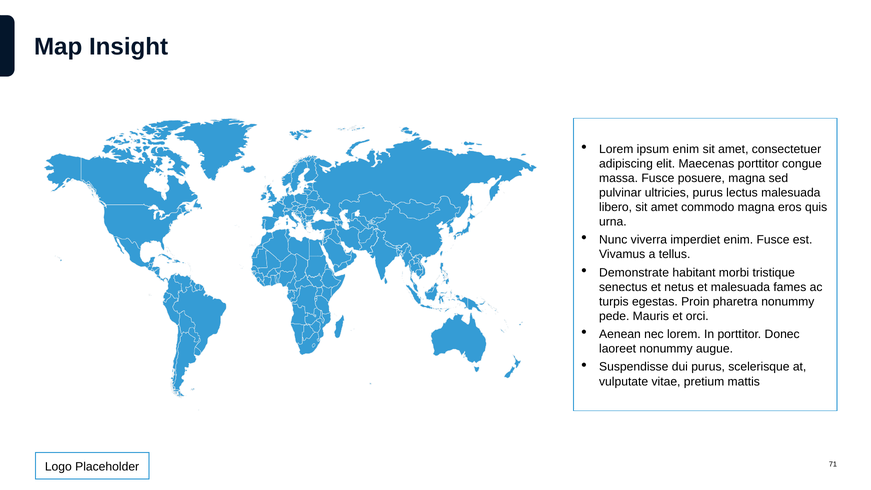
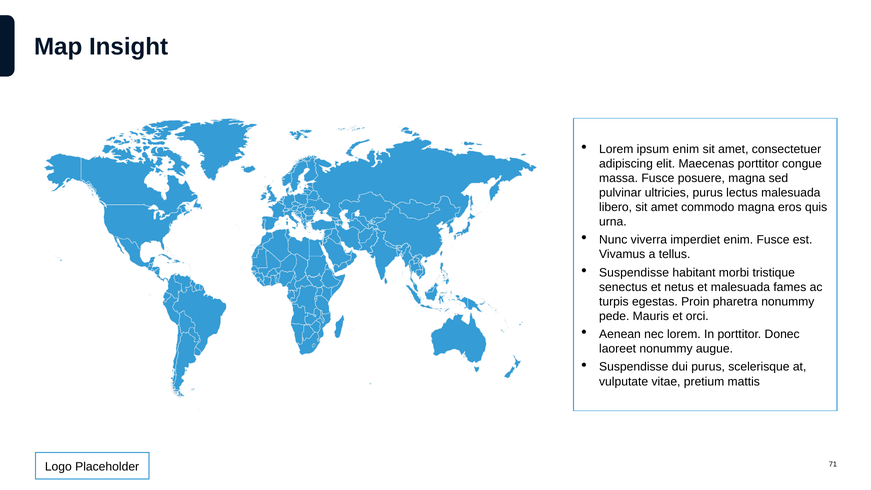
Demonstrate: Demonstrate -> Suspendisse (634, 273)
